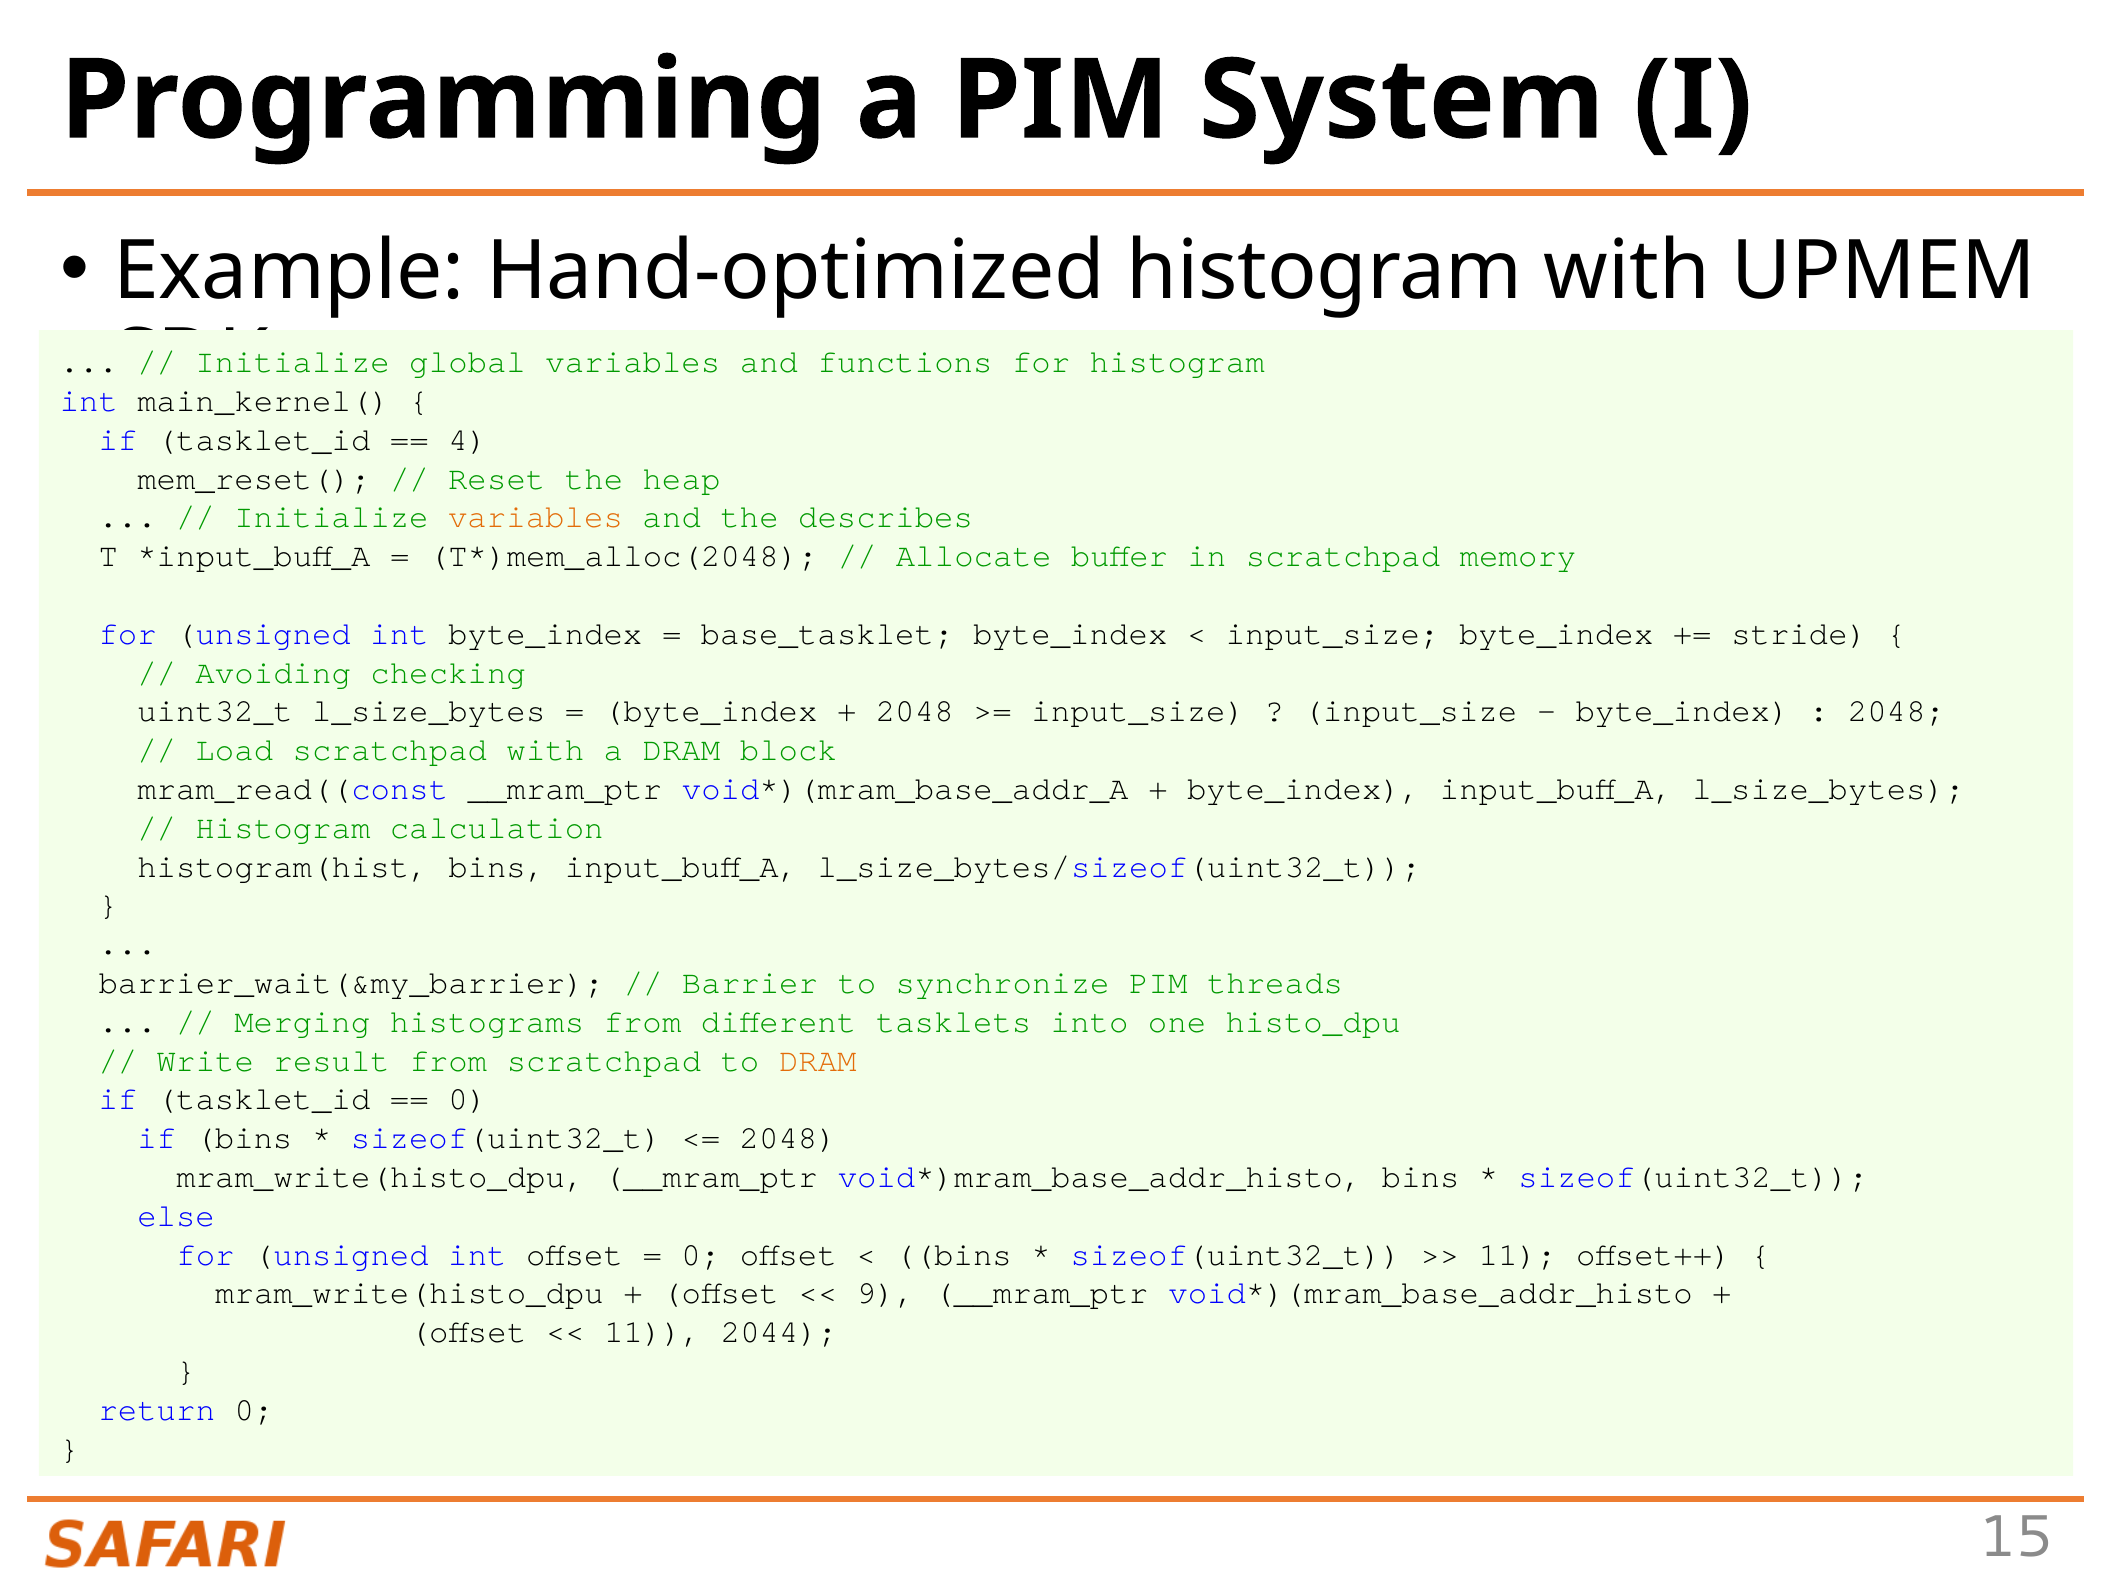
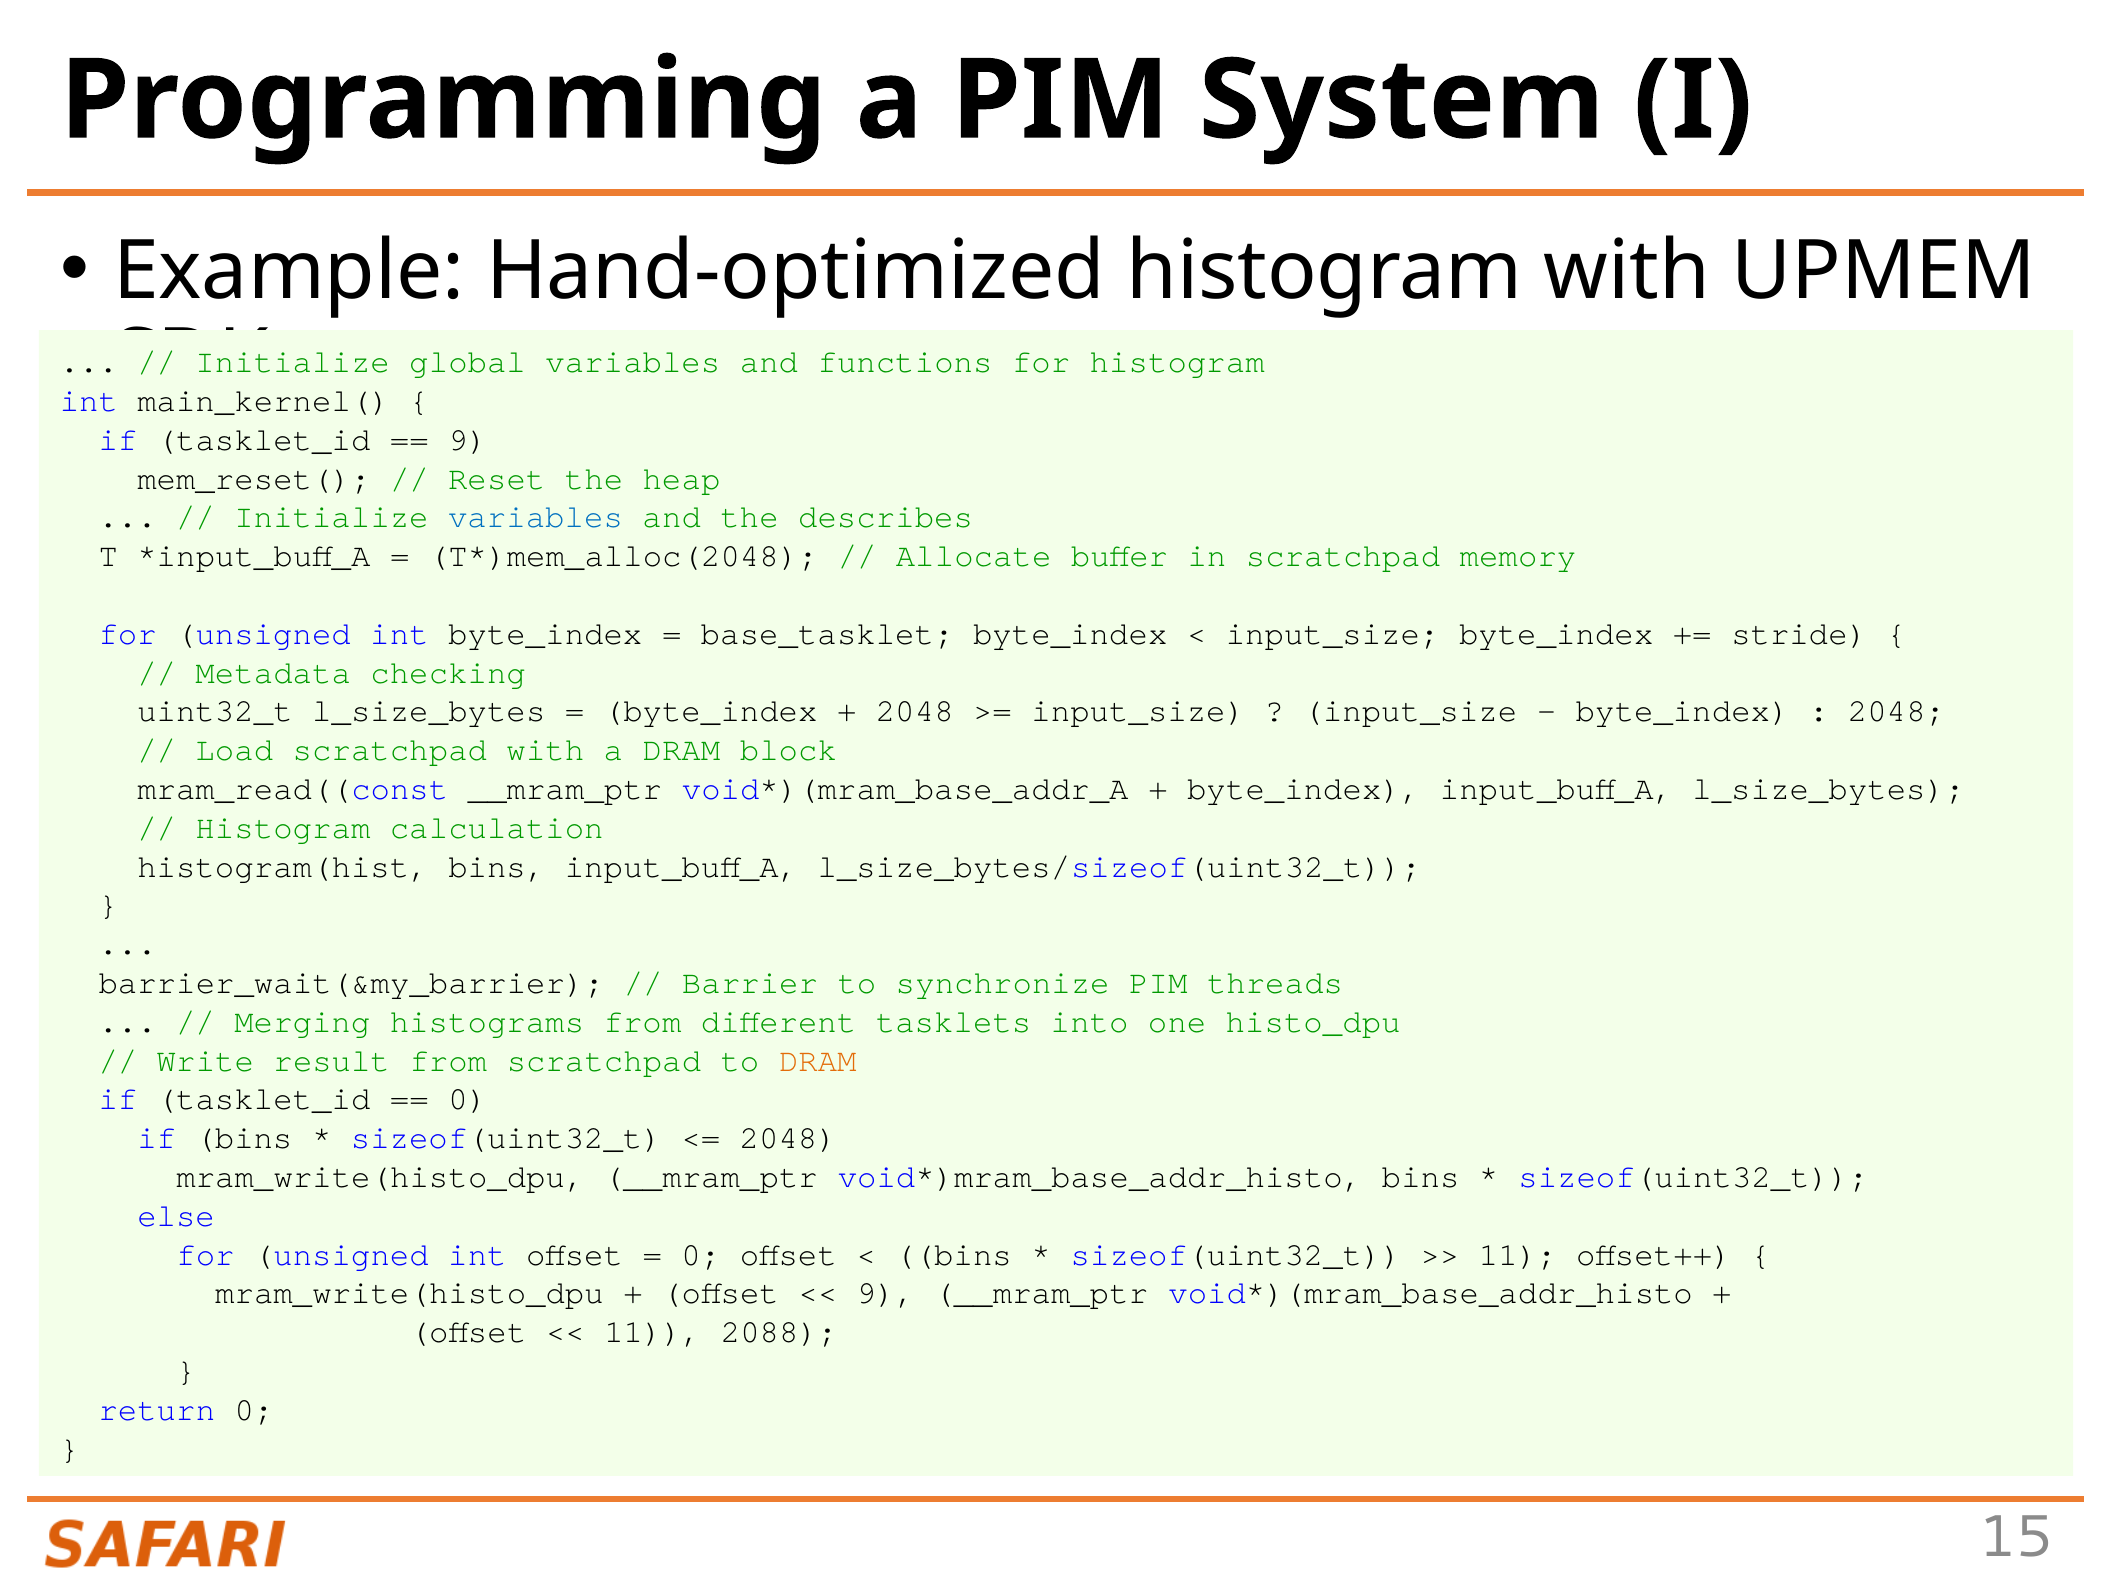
4: 4 -> 9 (468, 440)
variables colour: orange -> blue (535, 517)
Avoiding: Avoiding -> Metadata (273, 673)
2044: 2044 -> 2088 (779, 1332)
